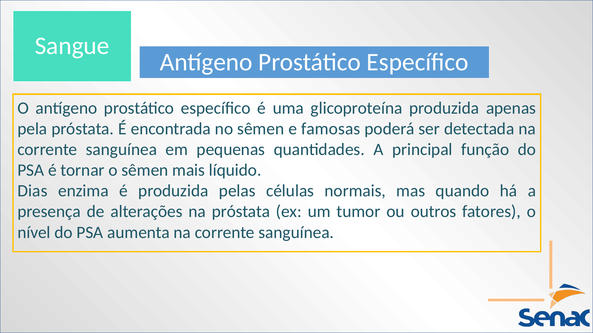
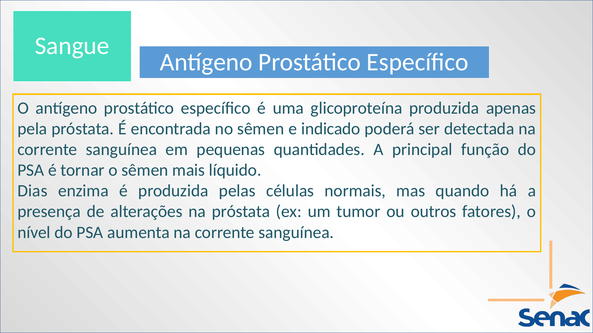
famosas: famosas -> indicado (331, 129)
